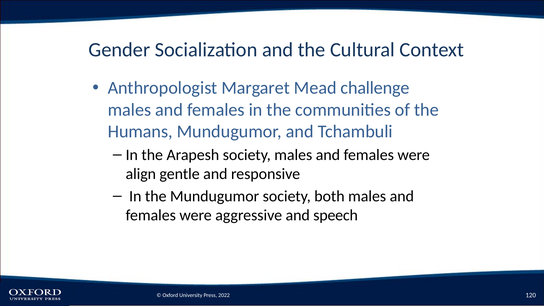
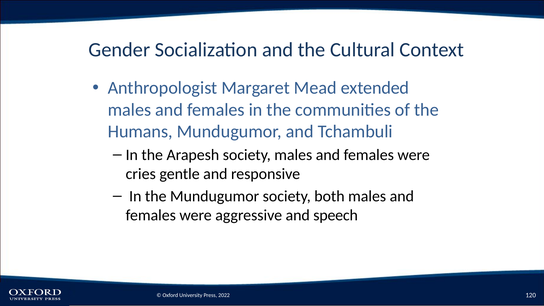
challenge: challenge -> extended (375, 88)
align: align -> cries (141, 174)
